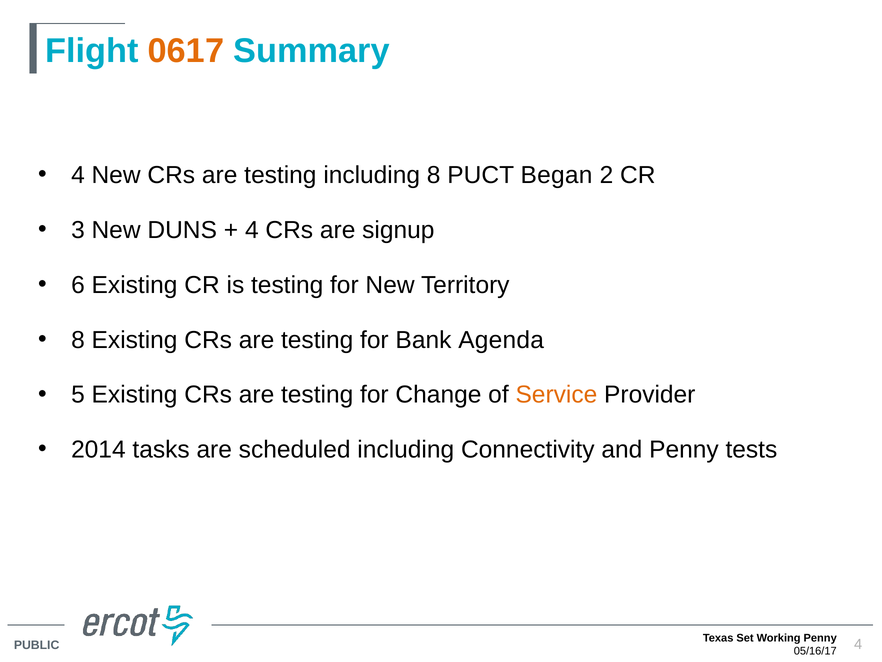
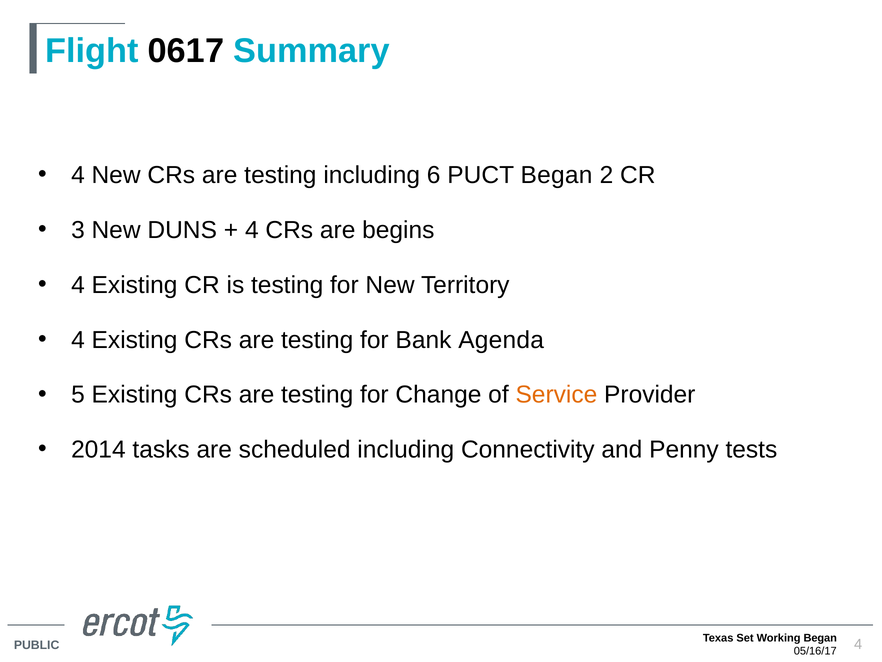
0617 colour: orange -> black (186, 51)
including 8: 8 -> 6 (434, 175)
signup: signup -> begins (398, 230)
6: 6 -> 4 (78, 285)
8: 8 -> 4 (78, 340)
Working Penny: Penny -> Began (820, 638)
